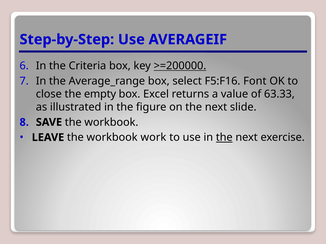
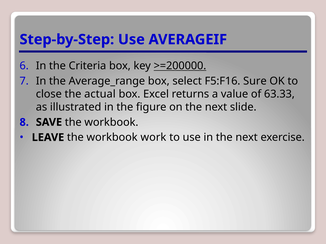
Font: Font -> Sure (255, 81)
empty: empty -> actual (100, 94)
the underline: present -> none (224, 138)
